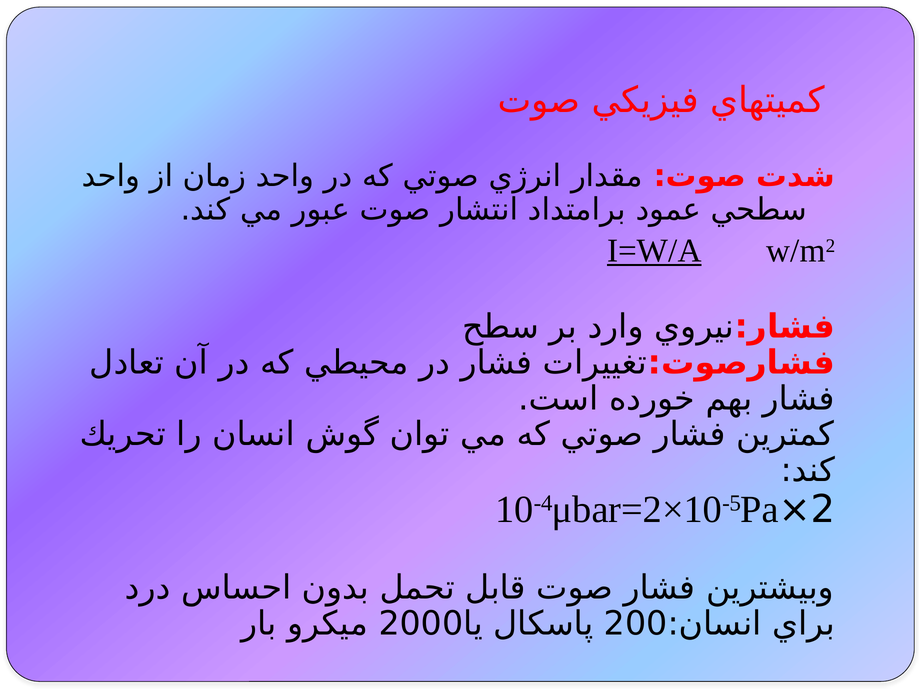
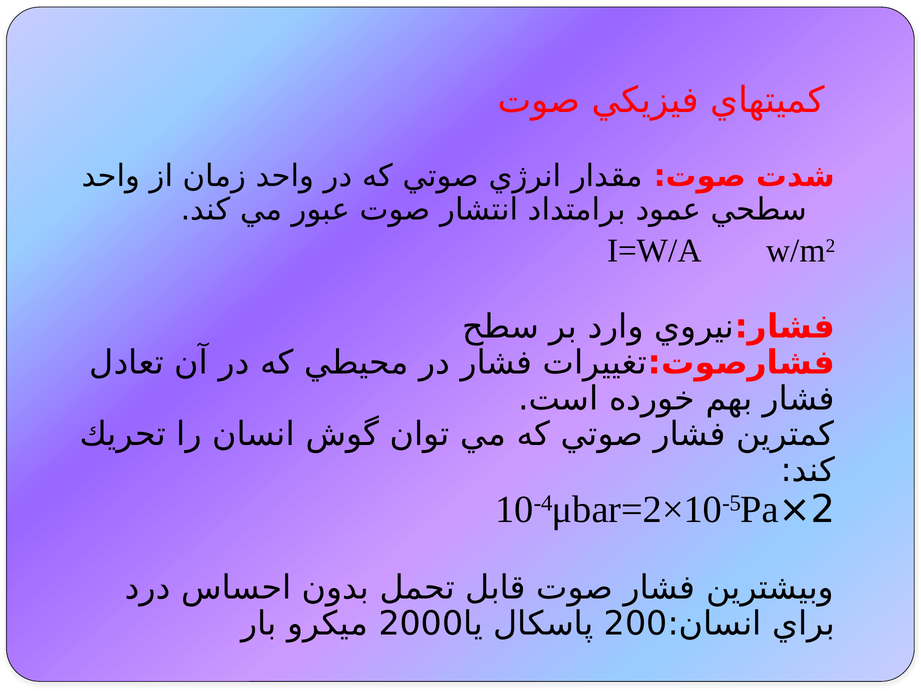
I=W/A underline: present -> none (654, 251)
